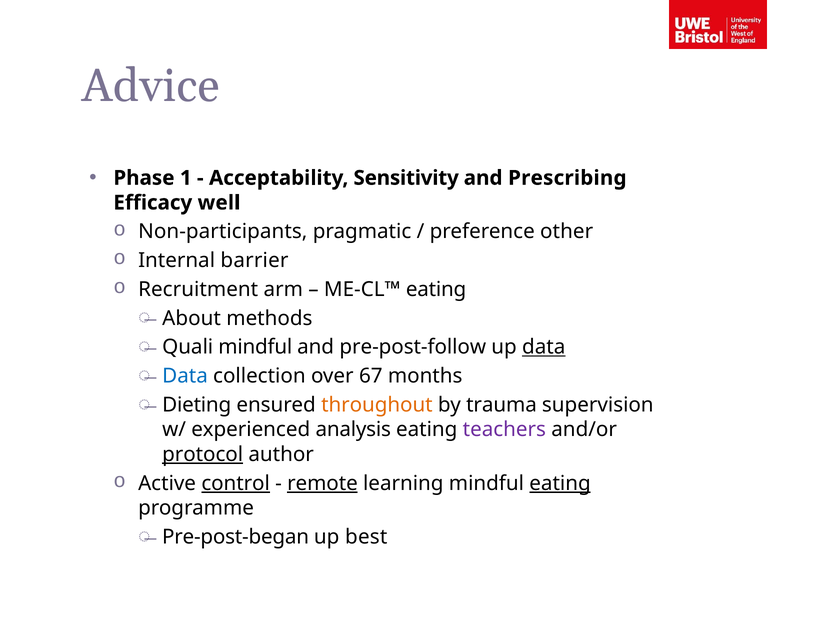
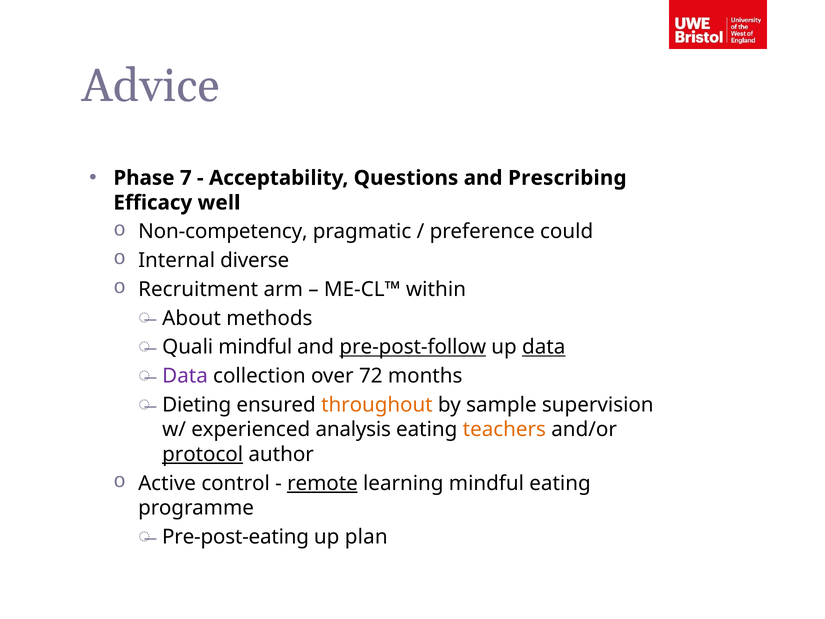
1: 1 -> 7 (186, 178)
Sensitivity: Sensitivity -> Questions (406, 178)
Non-participants: Non-participants -> Non-competency (223, 232)
other: other -> could (567, 232)
barrier: barrier -> diverse (255, 260)
ME-CL™ eating: eating -> within (436, 289)
pre-post-follow underline: none -> present (413, 347)
Data colour: blue -> purple (185, 376)
67: 67 -> 72 (371, 376)
trauma: trauma -> sample (501, 405)
teachers colour: purple -> orange (504, 430)
control underline: present -> none (236, 483)
eating underline: present -> none (560, 483)
Pre-post-began: Pre-post-began -> Pre-post-eating (236, 537)
best: best -> plan (366, 537)
